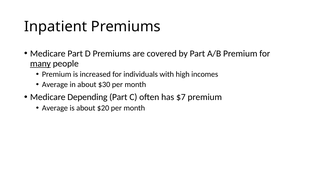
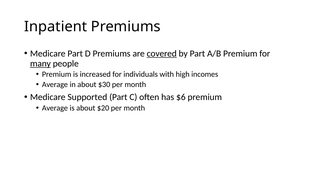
covered underline: none -> present (162, 54)
Depending: Depending -> Supported (87, 97)
$7: $7 -> $6 (181, 97)
